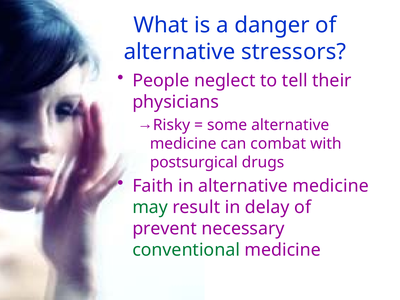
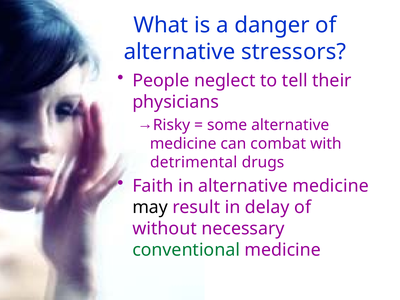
postsurgical: postsurgical -> detrimental (194, 162)
may colour: green -> black (150, 207)
prevent: prevent -> without (165, 229)
